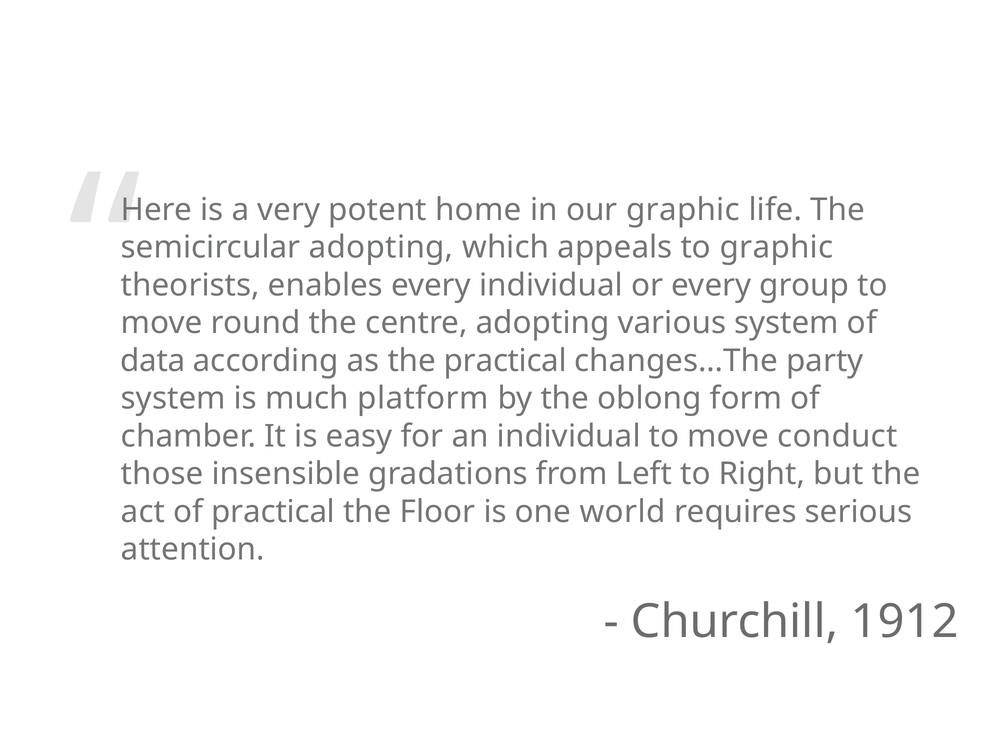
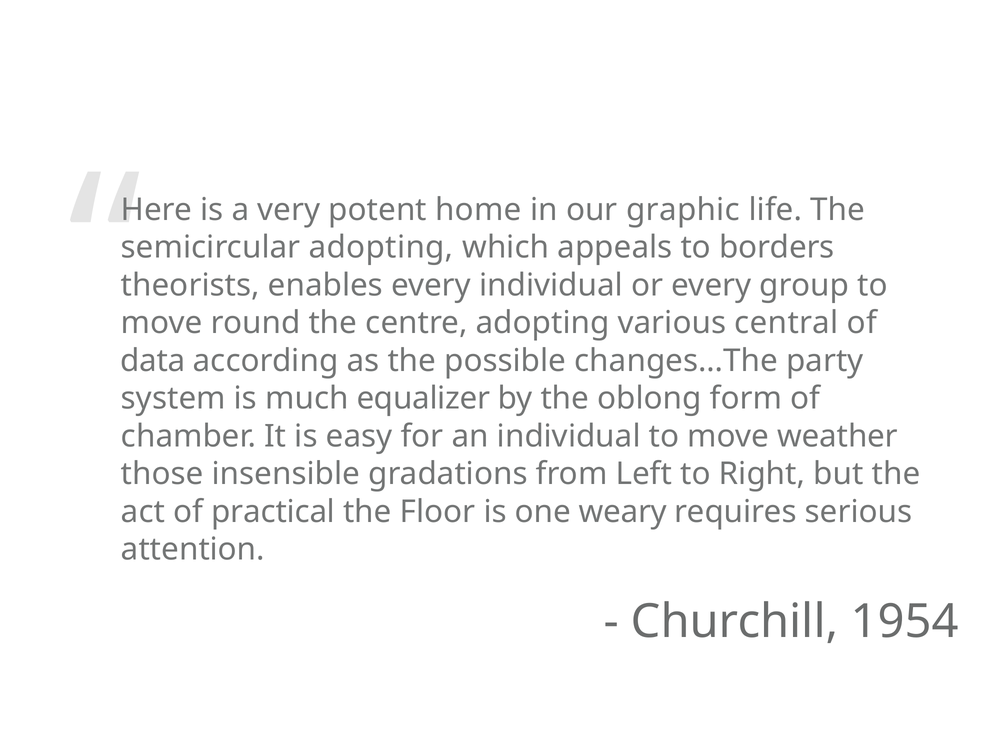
to graphic: graphic -> borders (777, 248)
various system: system -> central (786, 323)
the practical: practical -> possible (505, 361)
platform: platform -> equalizer (423, 399)
conduct: conduct -> weather (838, 436)
world: world -> weary (623, 512)
1912: 1912 -> 1954 (905, 622)
